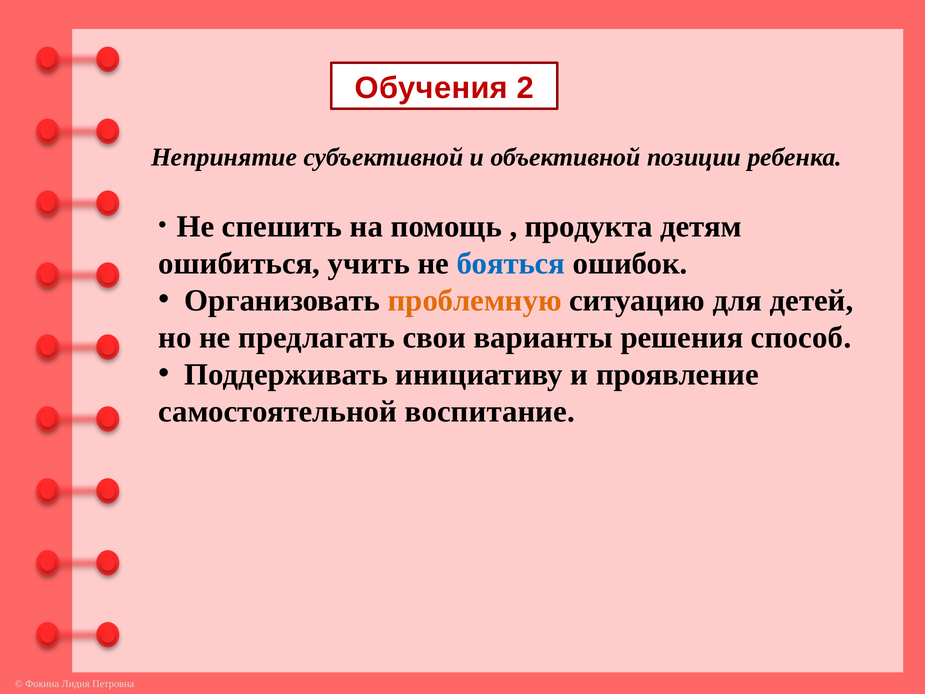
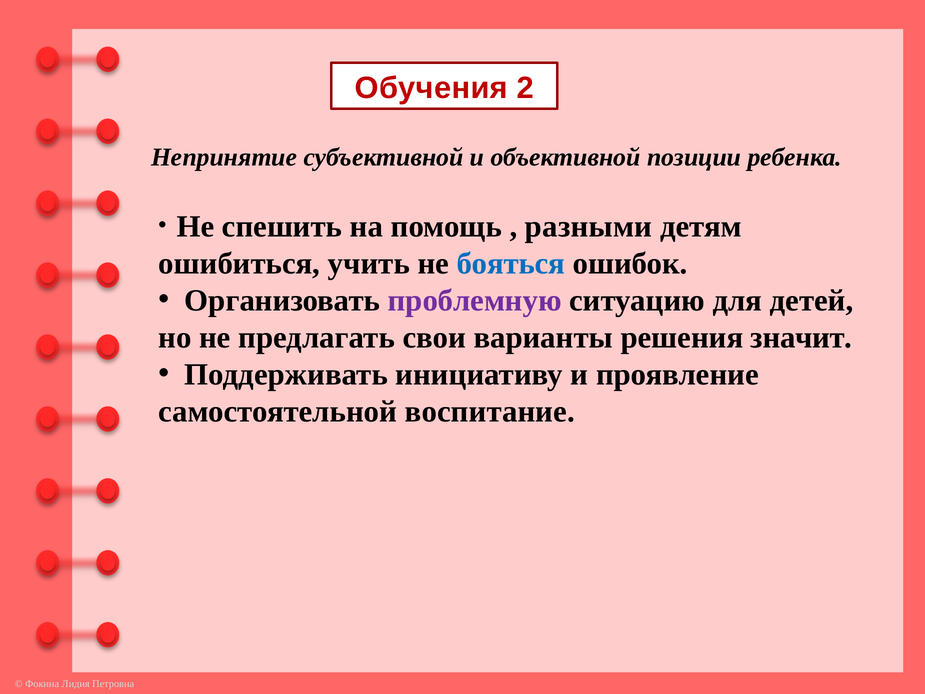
продукта: продукта -> разными (589, 226)
проблемную colour: orange -> purple (475, 300)
способ: способ -> значит (801, 337)
